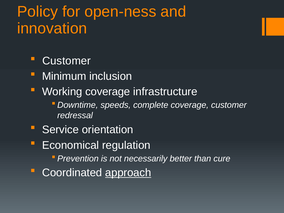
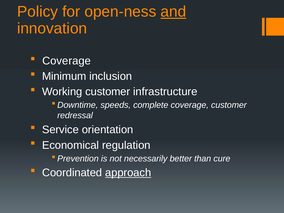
and underline: none -> present (173, 12)
Customer: Customer -> Coverage (67, 61)
Working coverage: coverage -> customer (108, 92)
